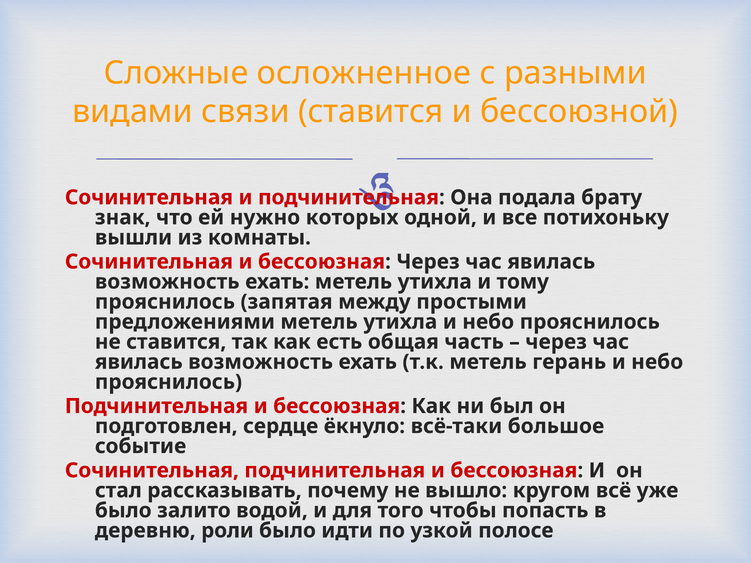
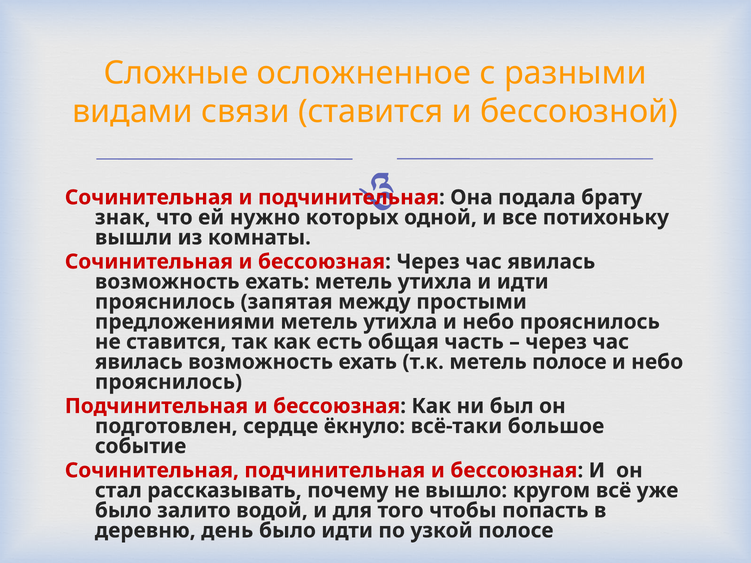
и тому: тому -> идти (523, 282)
метель герань: герань -> полосе (569, 362)
роли: роли -> день (227, 531)
